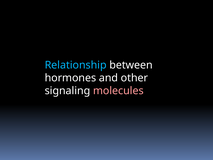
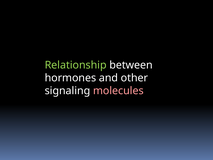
Relationship colour: light blue -> light green (76, 65)
